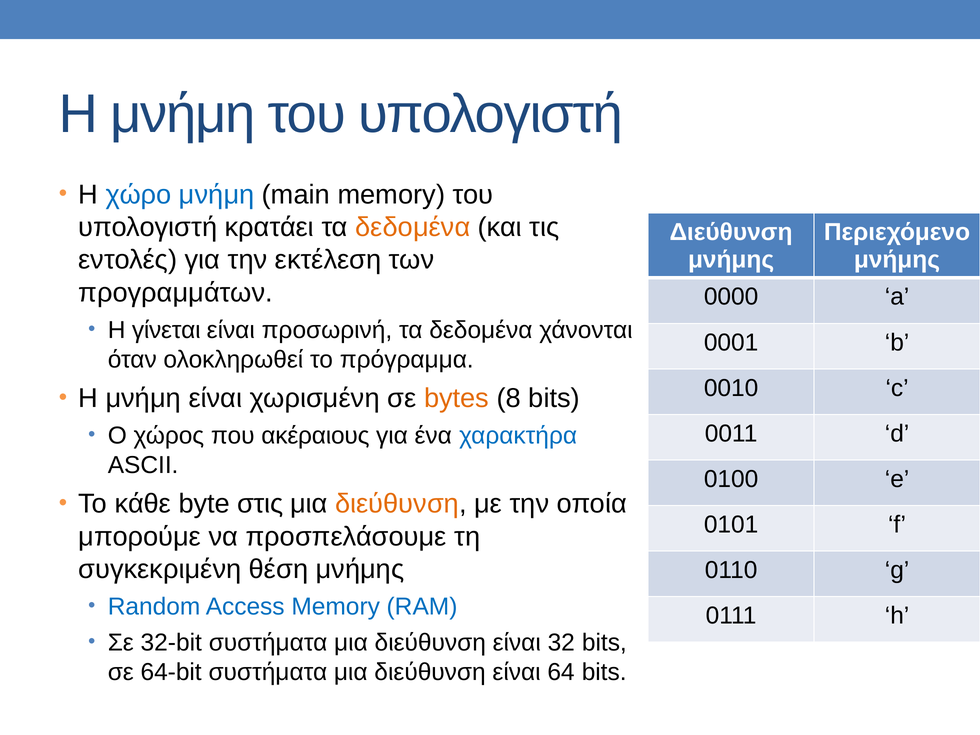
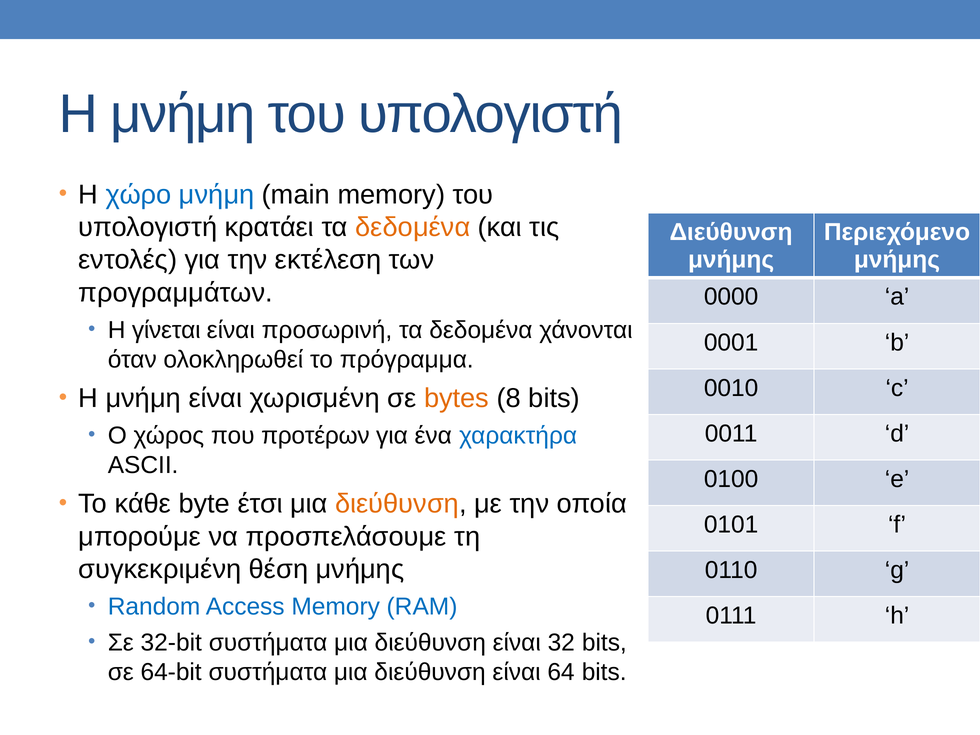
ακέραιους: ακέραιους -> προτέρων (315, 436)
στις: στις -> έτσι (260, 504)
